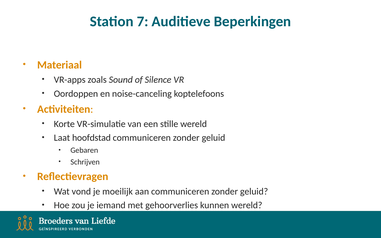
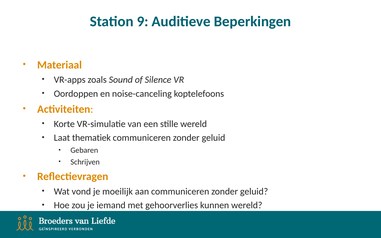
7: 7 -> 9 (143, 22)
hoofdstad: hoofdstad -> thematiek (91, 138)
